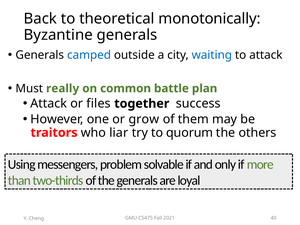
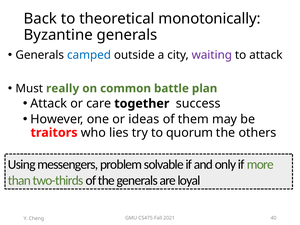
waiting colour: blue -> purple (212, 55)
files: files -> care (99, 104)
grow: grow -> ideas (144, 119)
liar: liar -> lies (119, 133)
